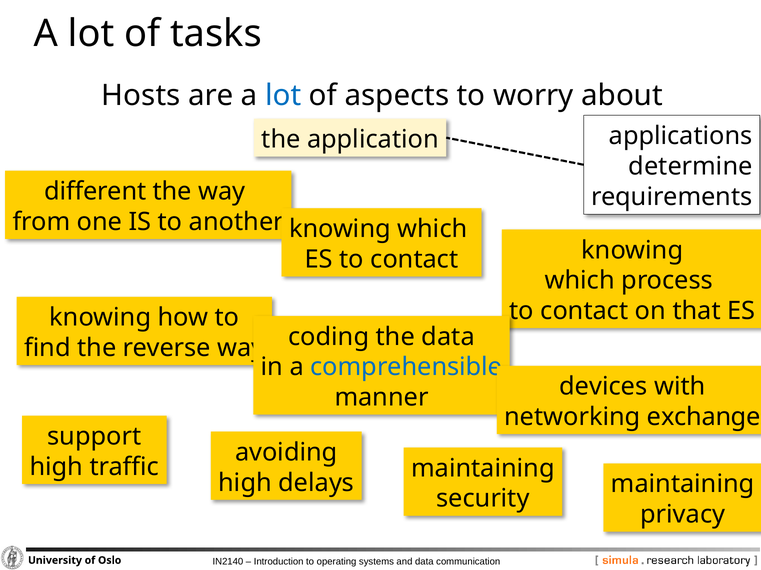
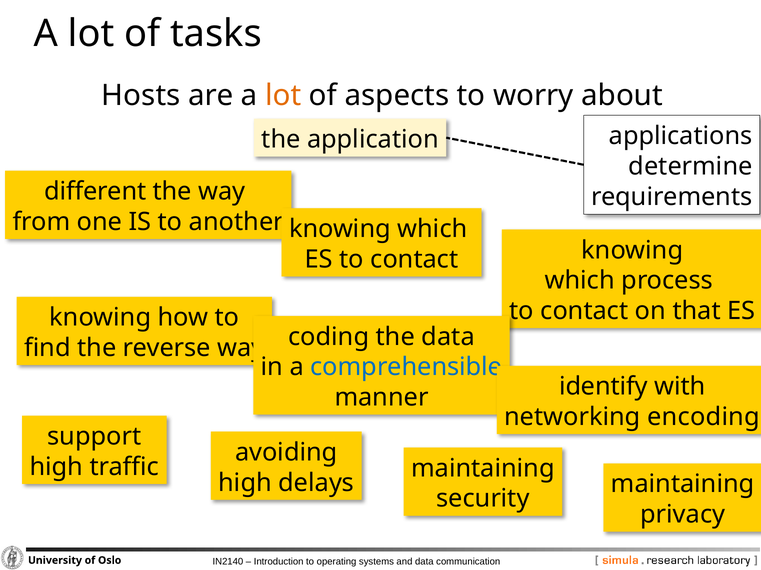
lot colour: blue -> orange (283, 96)
devices: devices -> identify (603, 387)
exchange: exchange -> encoding (704, 417)
